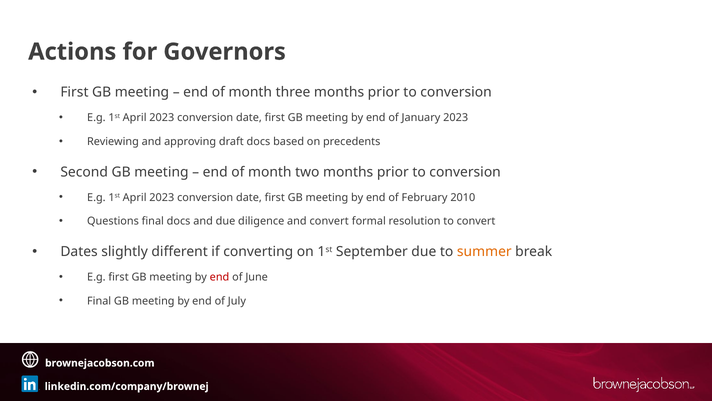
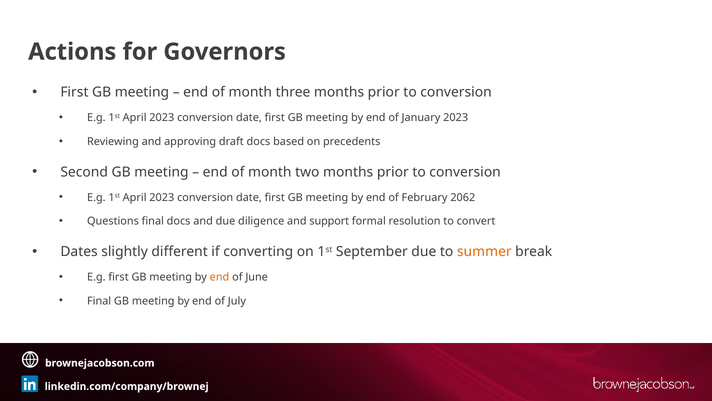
2010: 2010 -> 2062 (463, 197)
and convert: convert -> support (329, 221)
end colour: red -> orange (220, 277)
